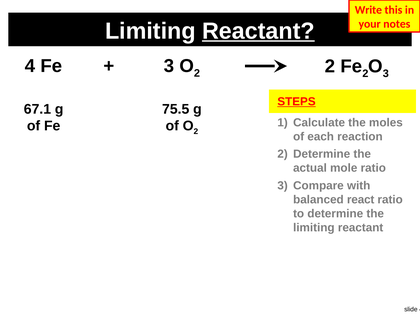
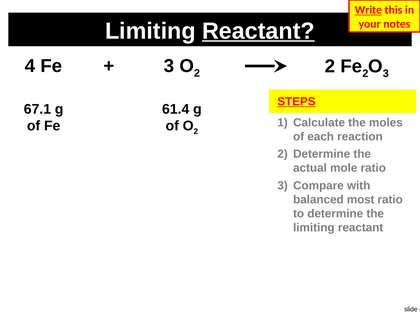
Write underline: none -> present (368, 10)
75.5: 75.5 -> 61.4 (176, 109)
react: react -> most (361, 200)
